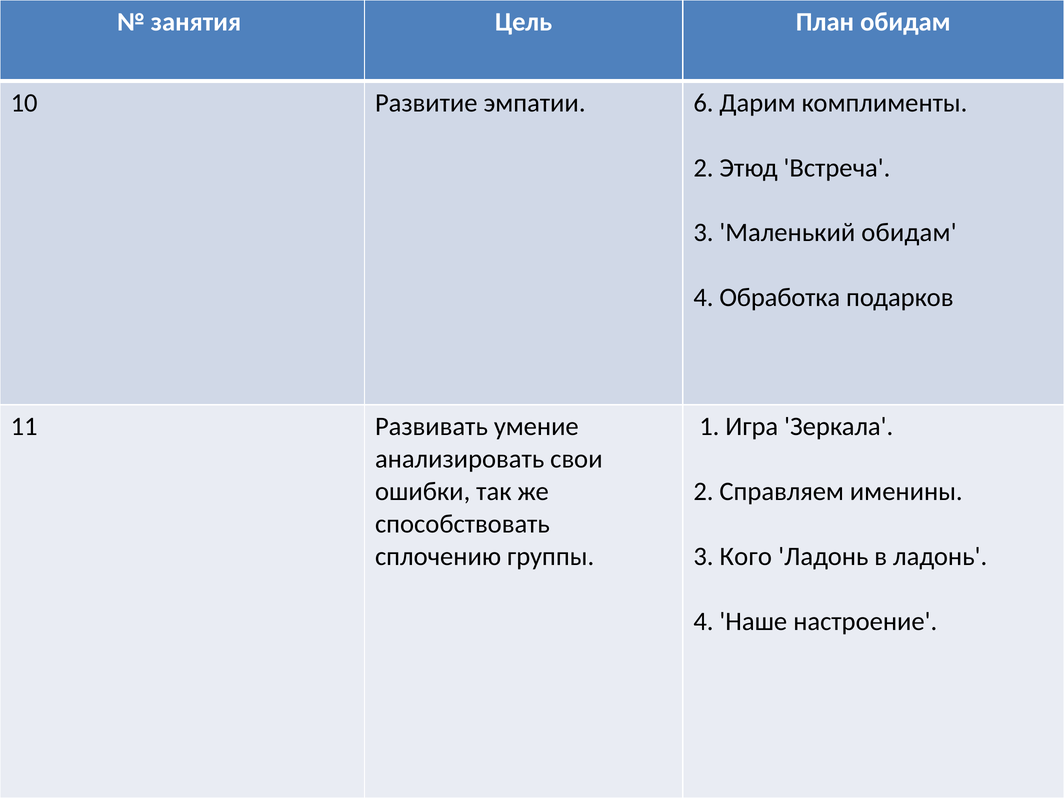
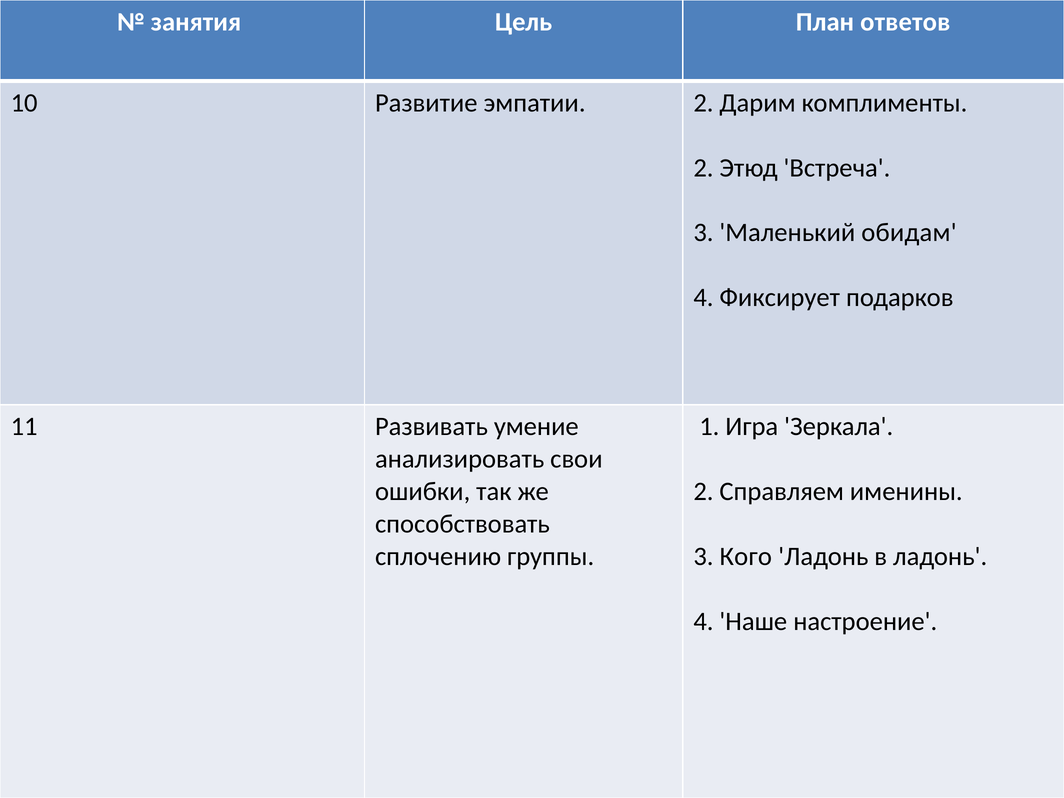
План обидам: обидам -> ответов (905, 22)
эмпатии 6: 6 -> 2 (703, 103)
Обработка: Обработка -> Фиксирует (780, 298)
